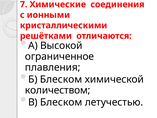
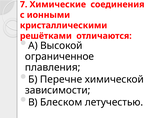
Б Блеском: Блеском -> Перечне (61, 79)
количеством: количеством -> зависимости (58, 90)
